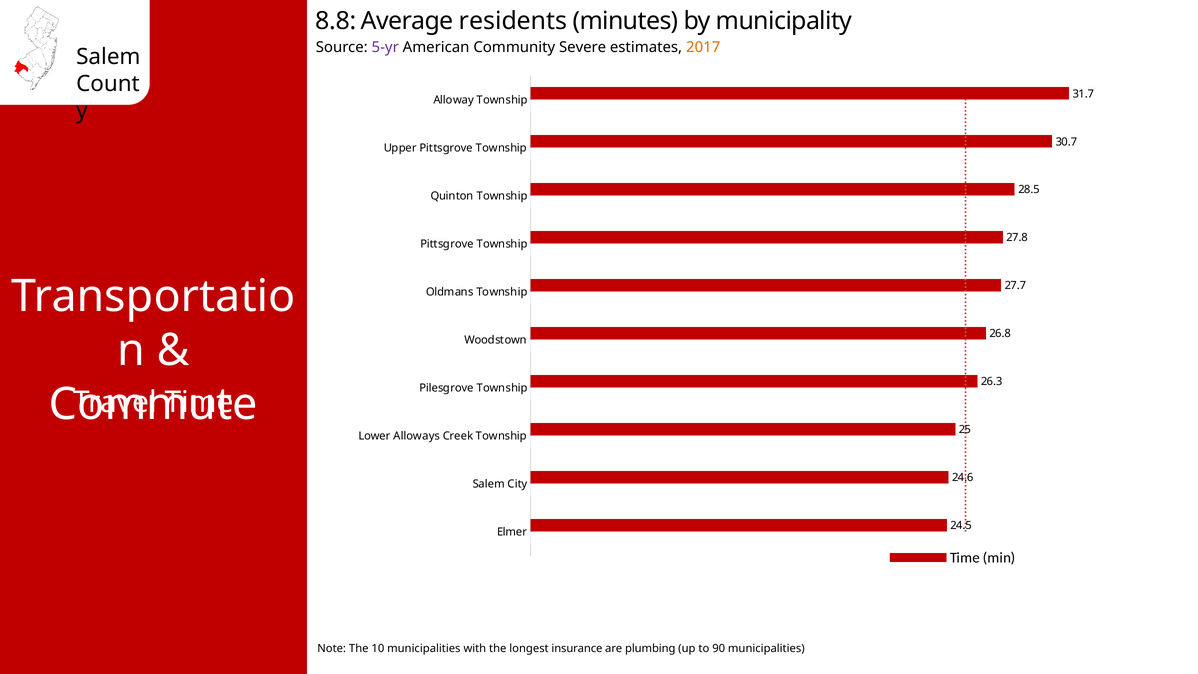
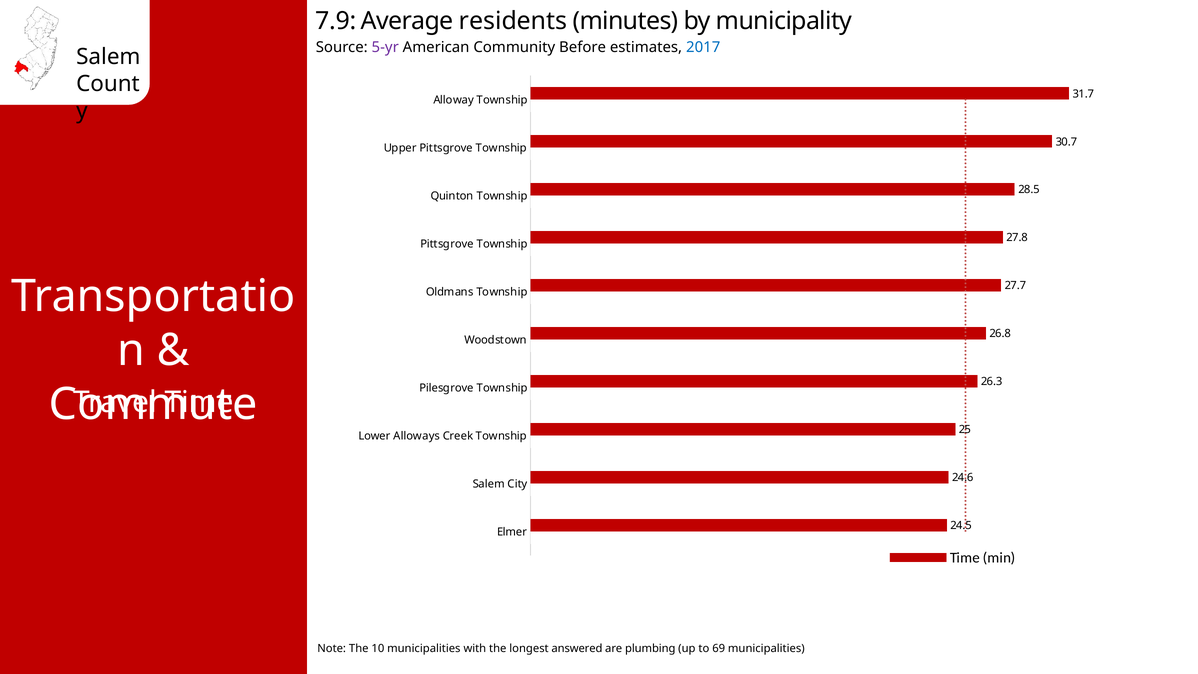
8.8: 8.8 -> 7.9 (336, 21)
Severe: Severe -> Before (583, 47)
2017 colour: orange -> blue (703, 47)
insurance: insurance -> answered (577, 648)
90: 90 -> 69 (719, 648)
